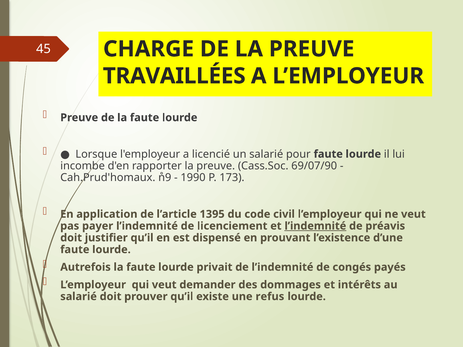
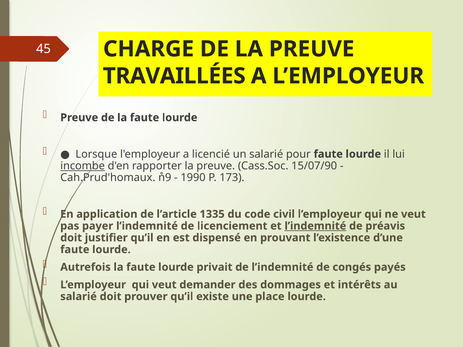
incombe underline: none -> present (83, 166)
69/07/90: 69/07/90 -> 15/07/90 (314, 166)
1395: 1395 -> 1335 (212, 214)
refus: refus -> place (270, 297)
